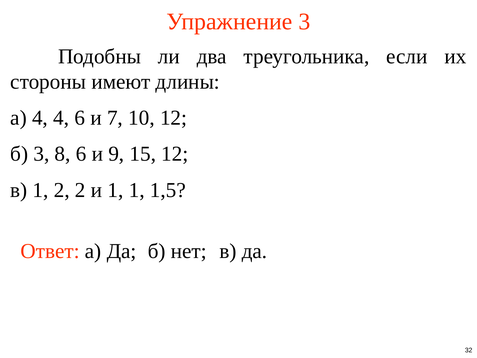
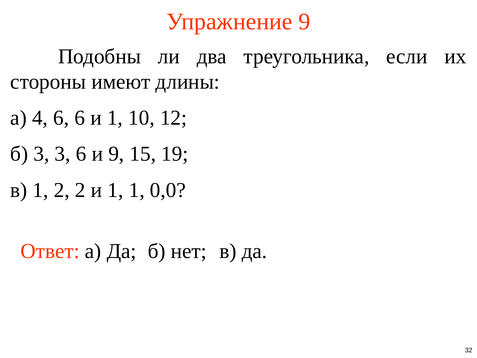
Упражнение 3: 3 -> 9 (304, 22)
4 4: 4 -> 6 (61, 118)
6 и 7: 7 -> 1 (115, 118)
3 8: 8 -> 3 (63, 154)
15 12: 12 -> 19 (175, 154)
1,5: 1,5 -> 0,0 (168, 190)
